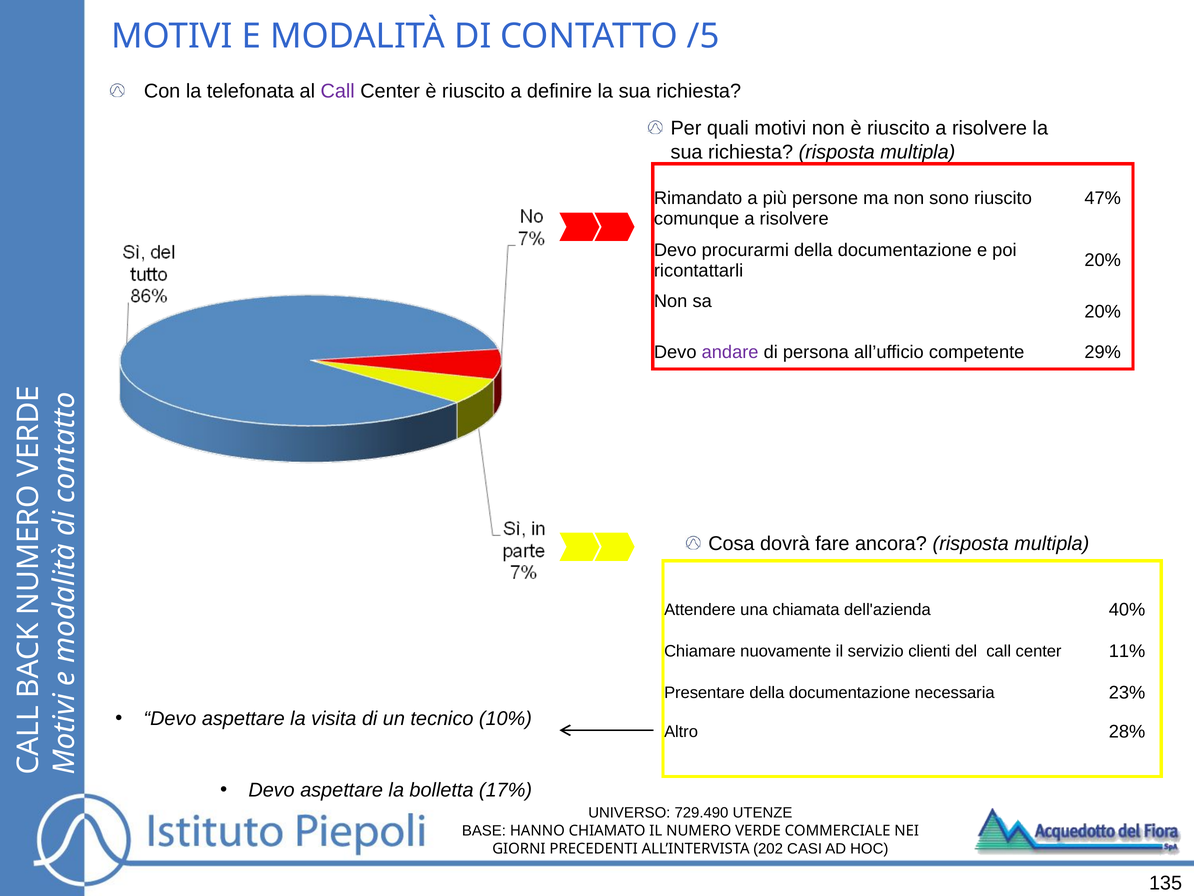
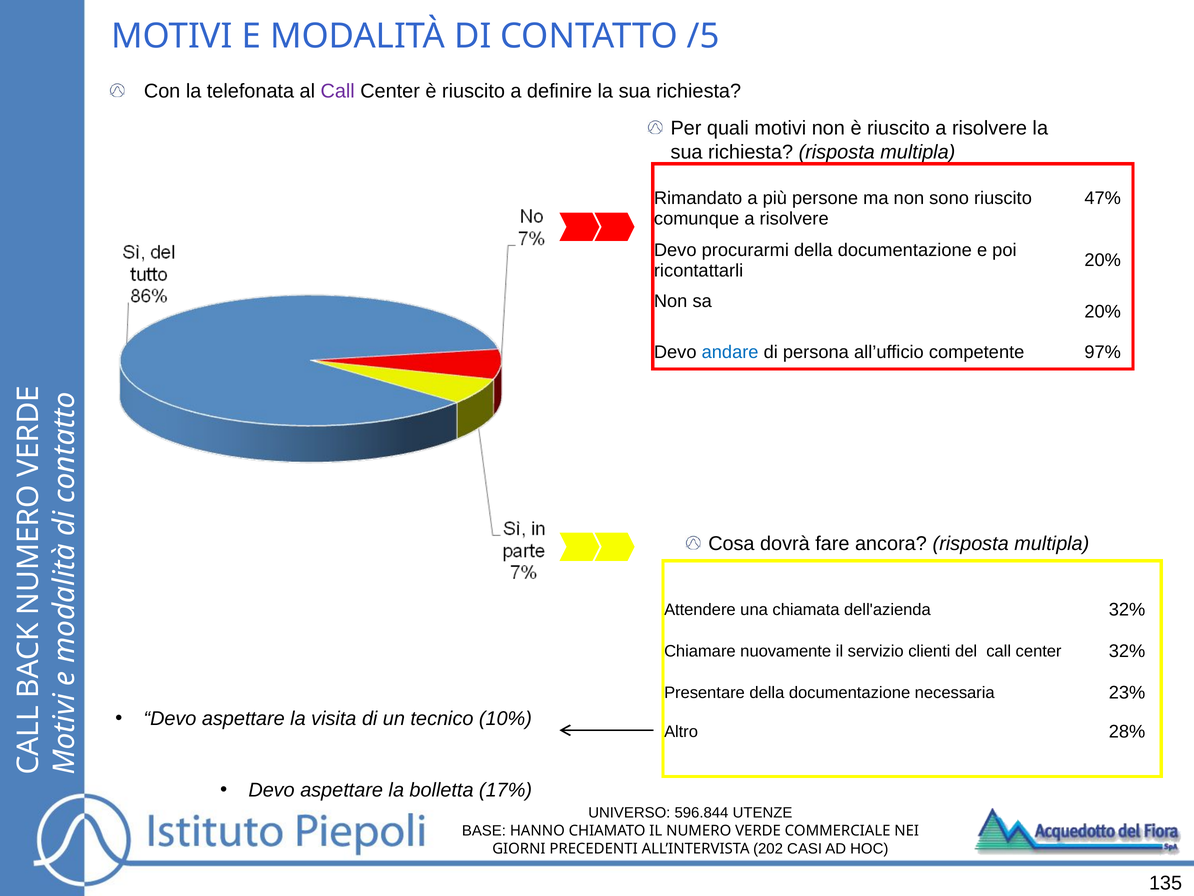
andare colour: purple -> blue (730, 352)
29%: 29% -> 97% (1103, 352)
dell'azienda 40%: 40% -> 32% (1127, 610)
center 11%: 11% -> 32% (1127, 651)
729.490: 729.490 -> 596.844 (701, 812)
